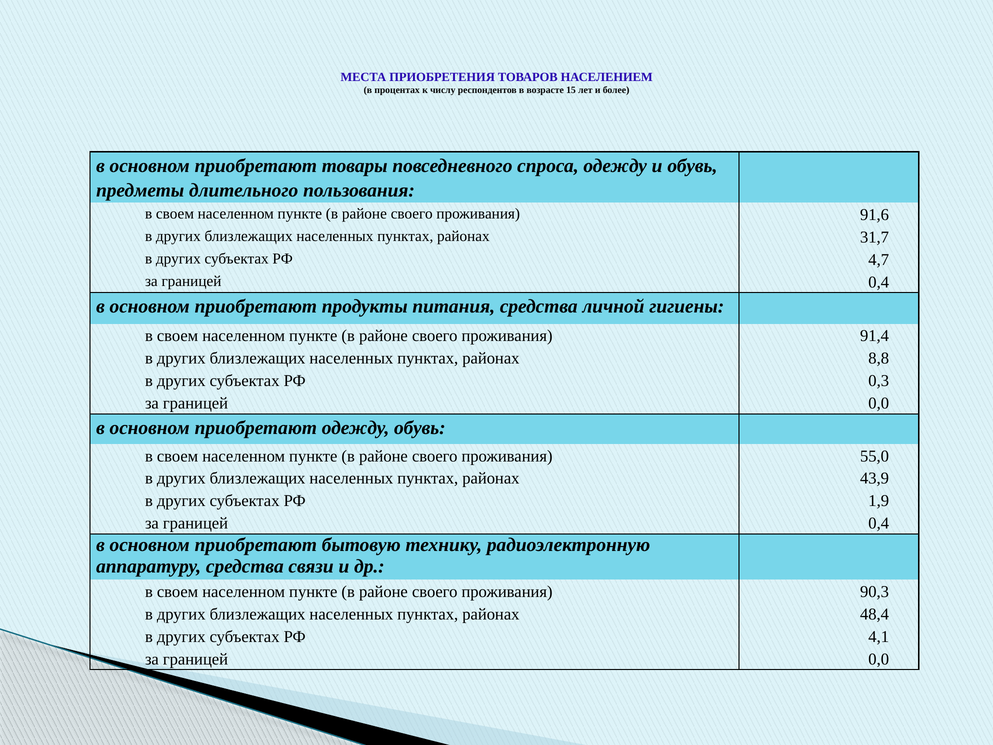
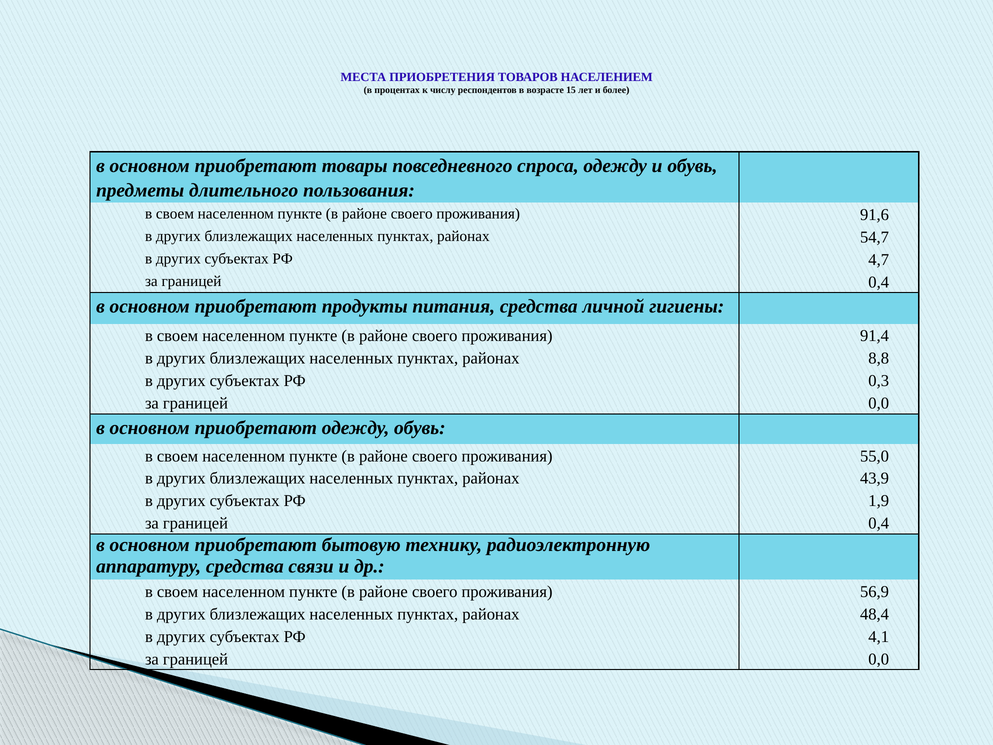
31,7: 31,7 -> 54,7 (875, 237)
90,3: 90,3 -> 56,9 (875, 591)
